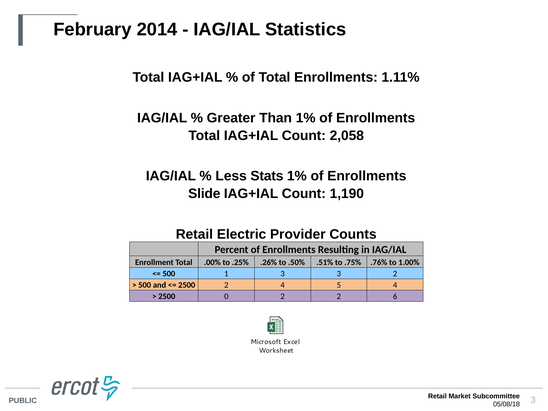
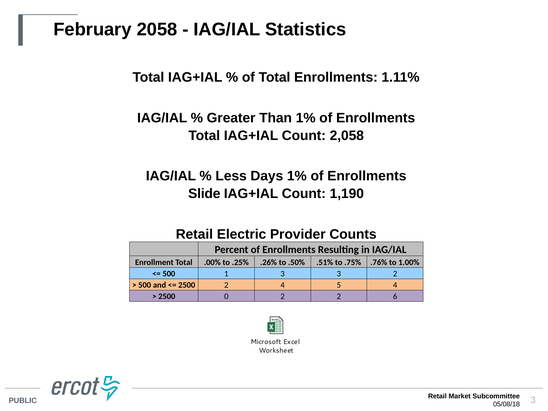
2014: 2014 -> 2058 (157, 30)
Stats: Stats -> Days (267, 176)
